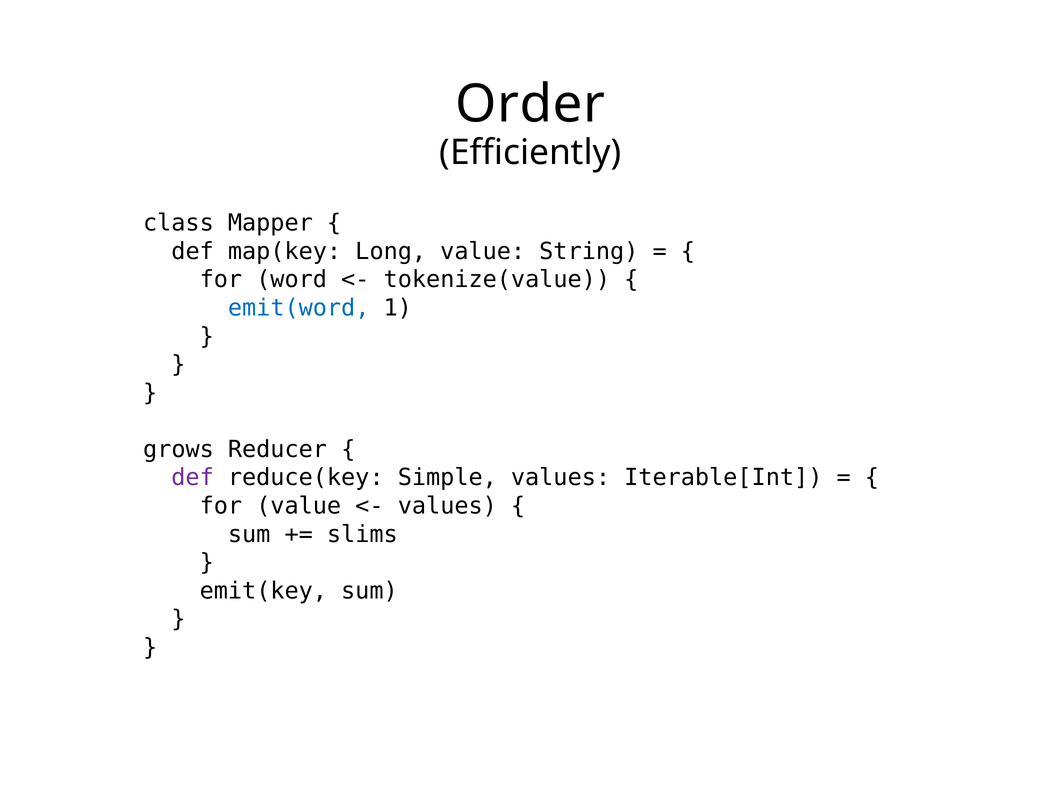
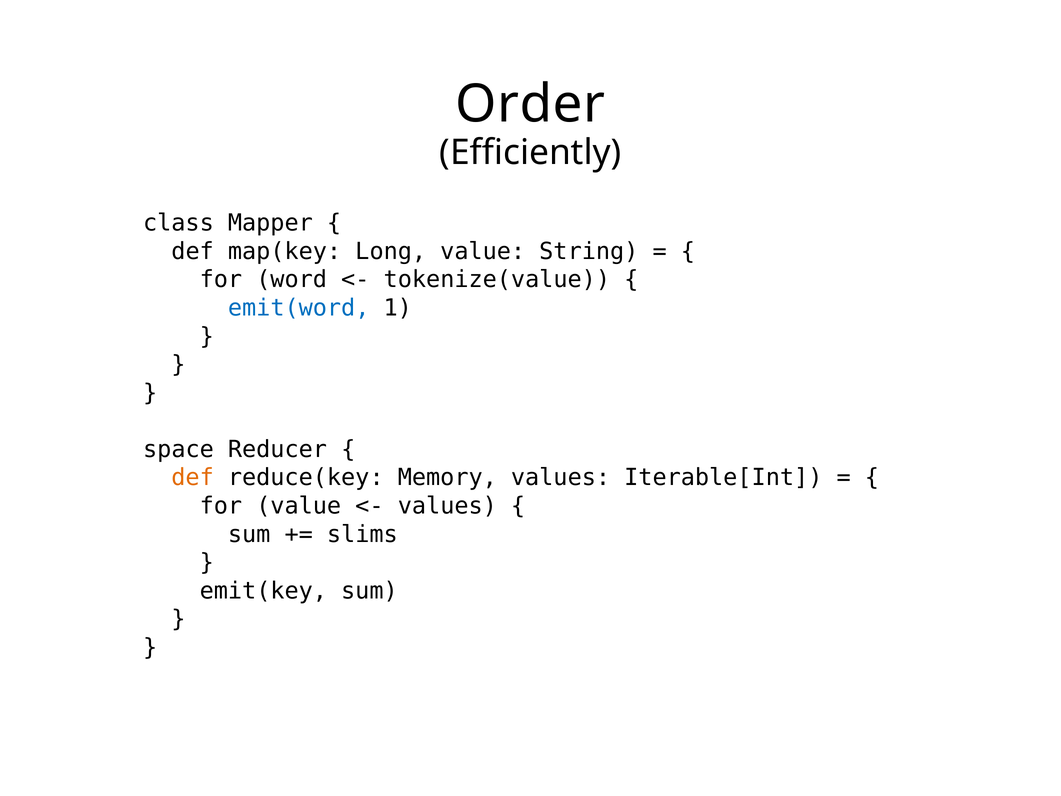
grows: grows -> space (178, 449)
def colour: purple -> orange (193, 478)
Simple: Simple -> Memory (447, 478)
